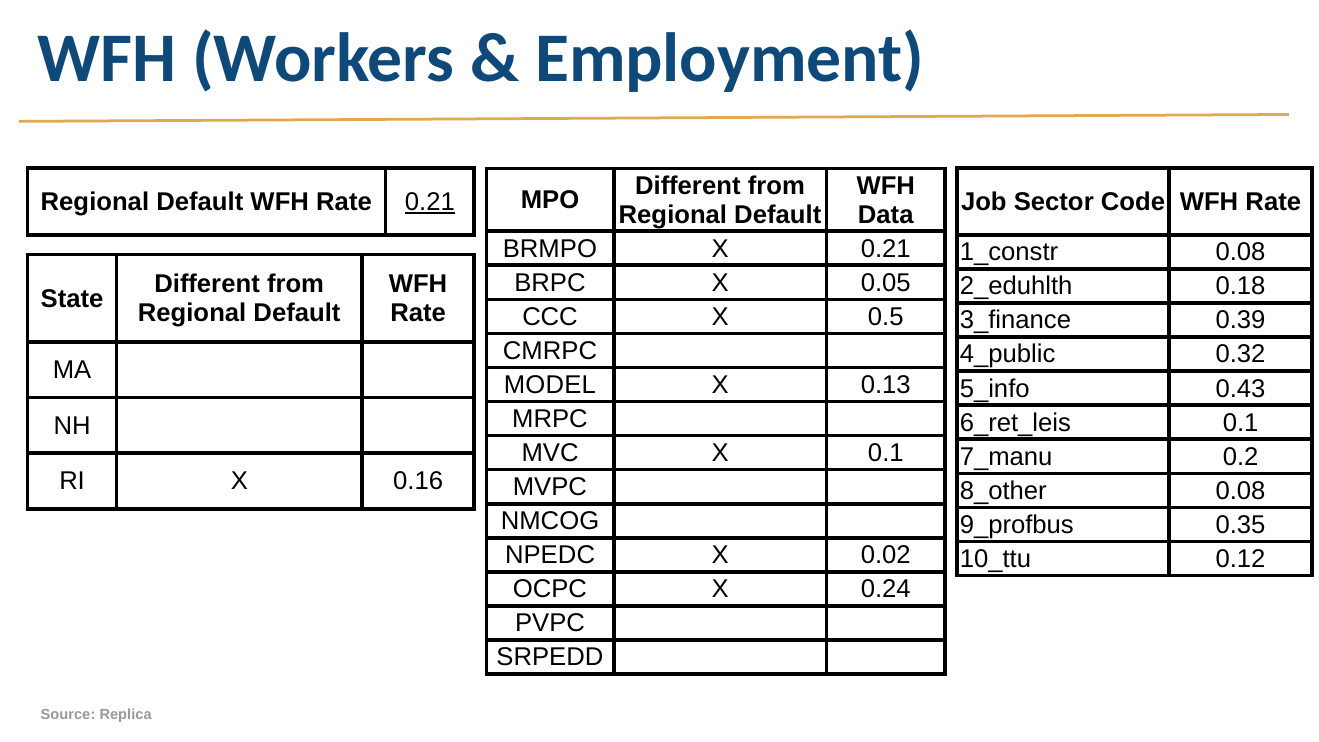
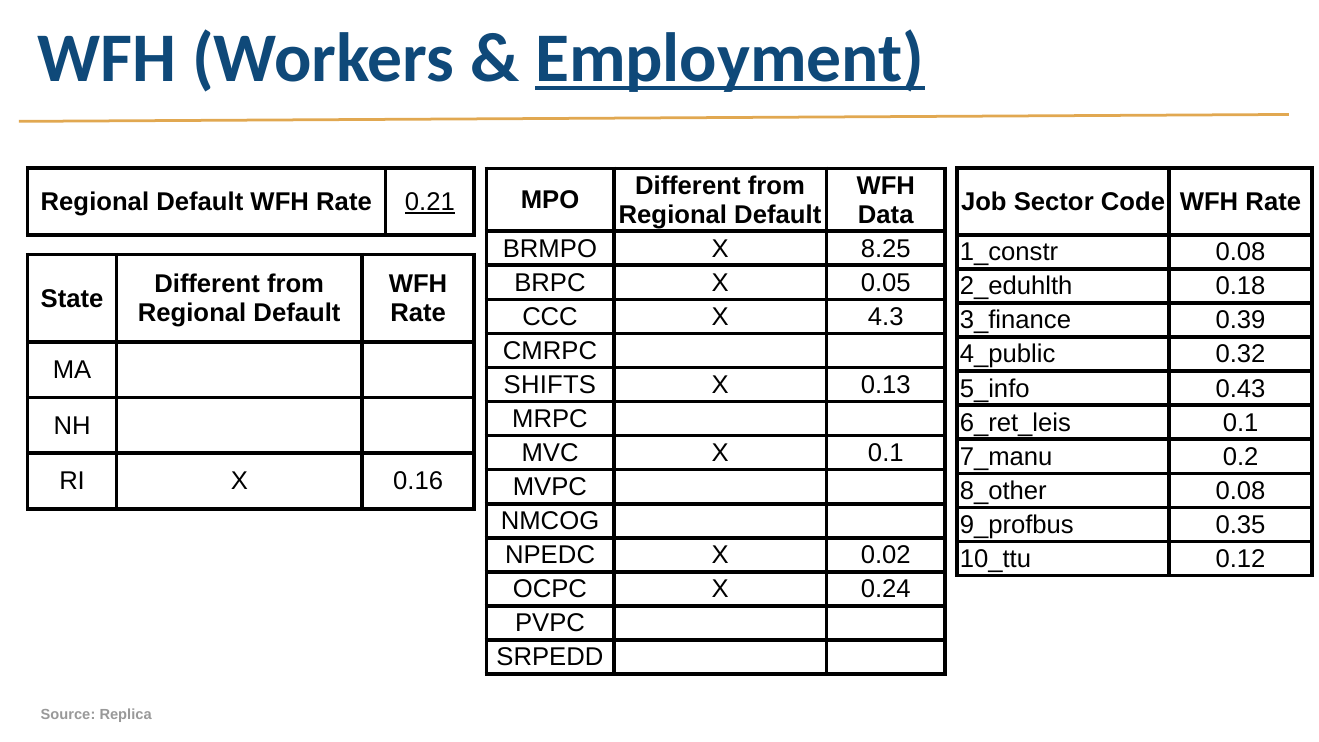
Employment underline: none -> present (730, 58)
X 0.21: 0.21 -> 8.25 (886, 249)
0.5: 0.5 -> 4.3 (886, 317)
MODEL: MODEL -> SHIFTS (550, 385)
